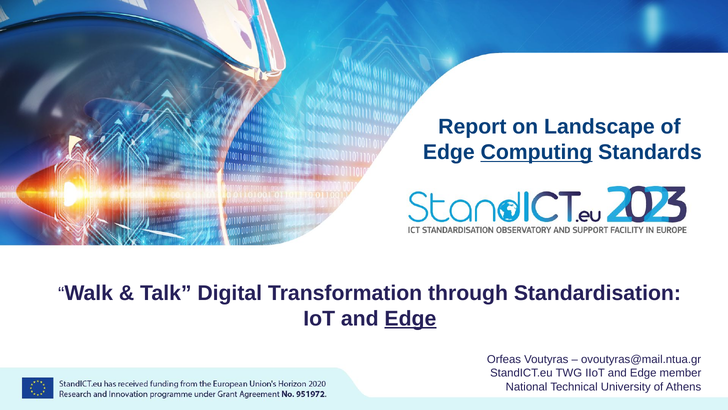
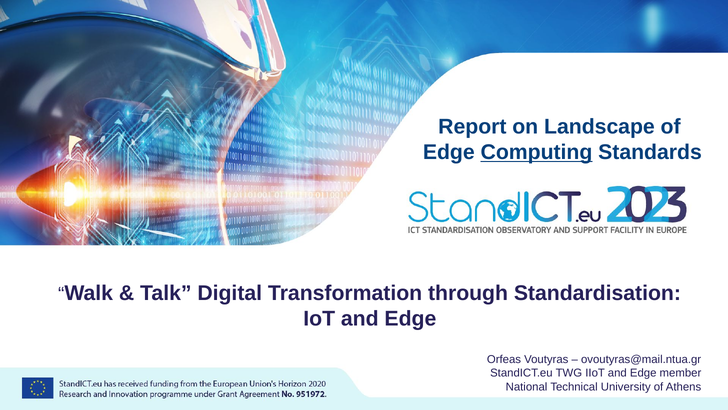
Edge underline: present -> none (410, 318)
